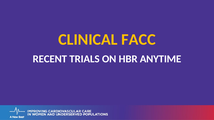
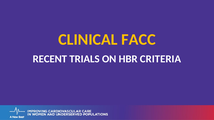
ANYTIME: ANYTIME -> CRITERIA (161, 59)
